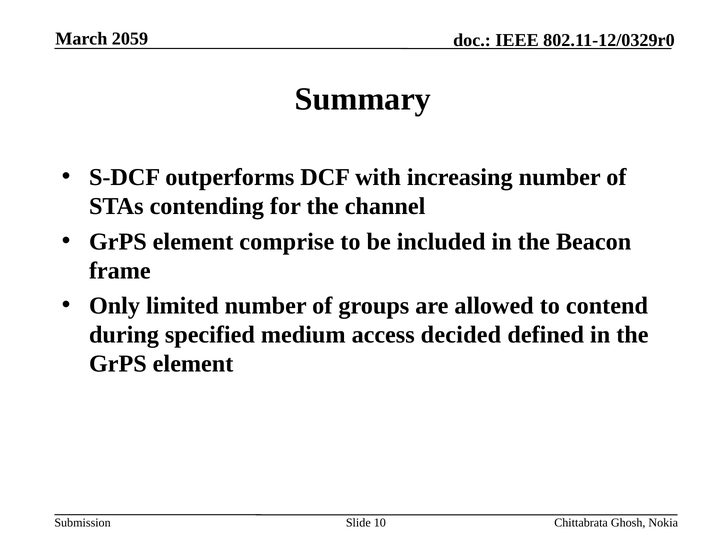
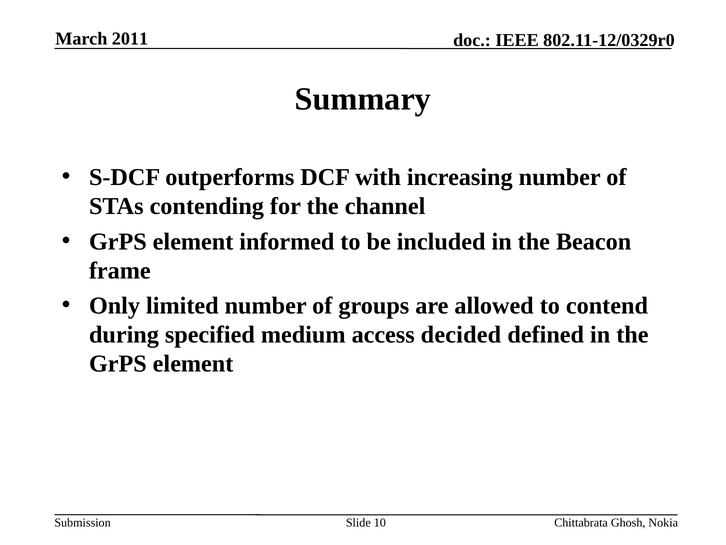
2059: 2059 -> 2011 (130, 38)
comprise: comprise -> informed (287, 241)
